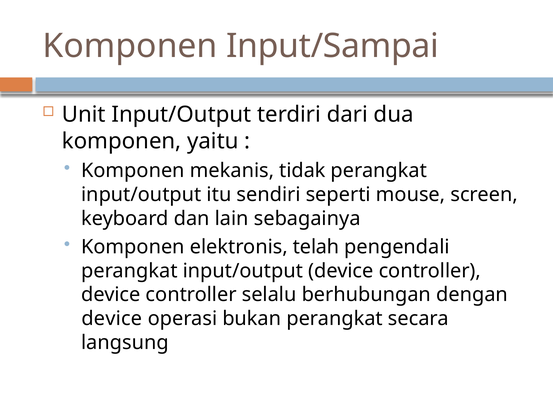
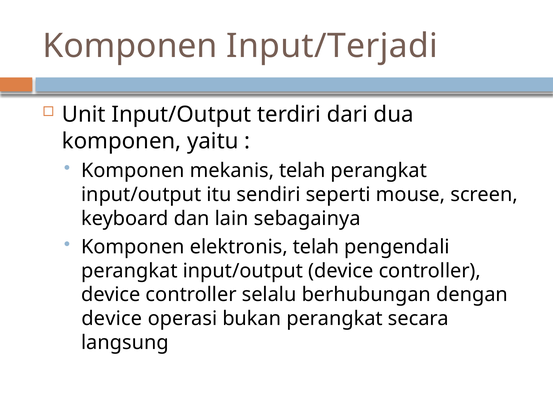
Input/Sampai: Input/Sampai -> Input/Terjadi (332, 46)
mekanis tidak: tidak -> telah (302, 171)
